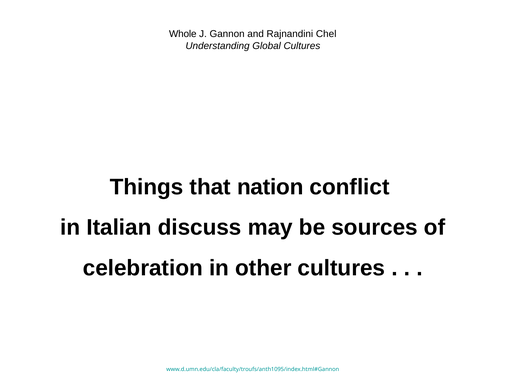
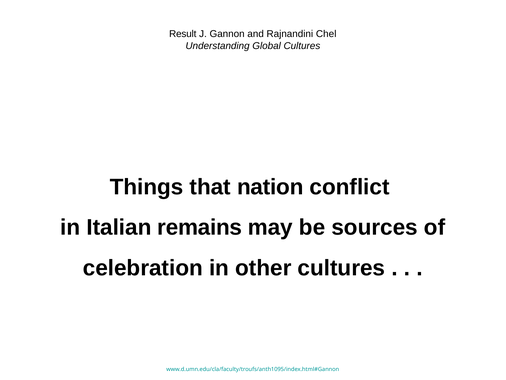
Whole: Whole -> Result (183, 34)
discuss: discuss -> remains (200, 227)
